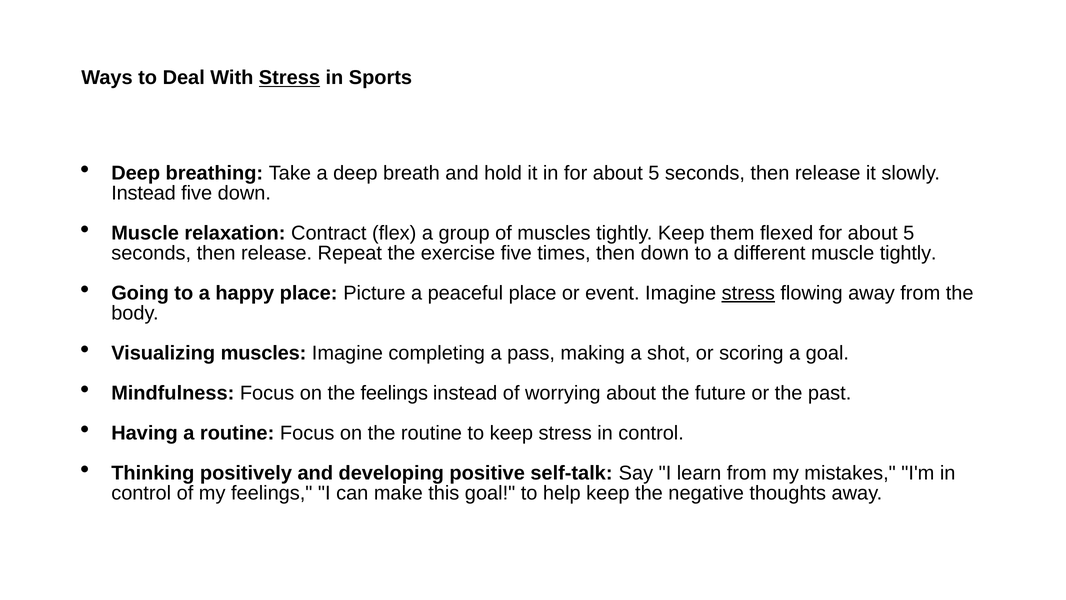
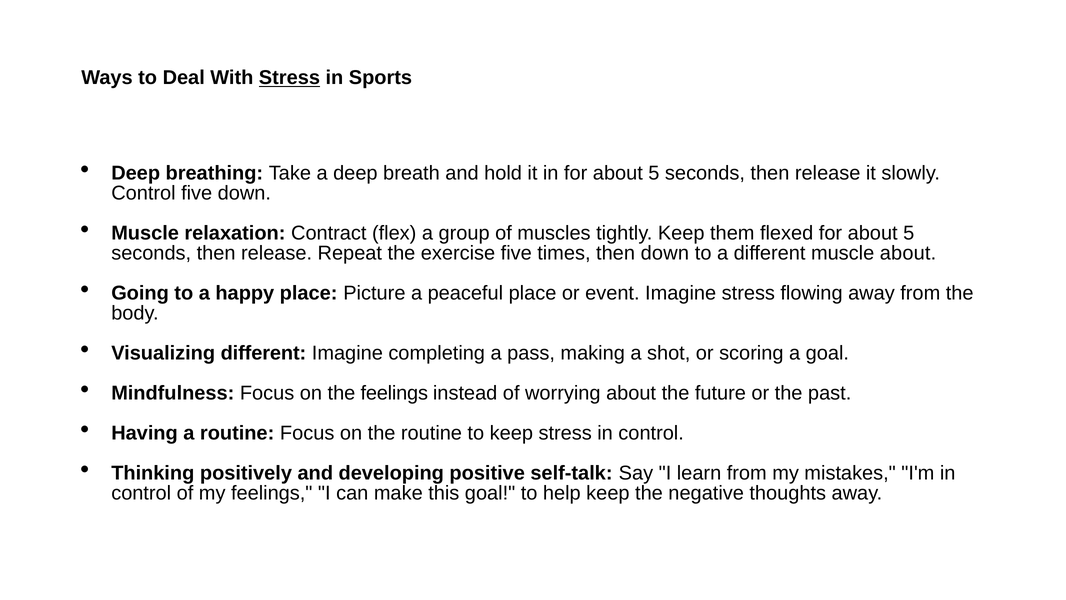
Instead: Instead -> Control (143, 193)
muscle tightly: tightly -> about (908, 253)
stress underline: present -> none (748, 293)
Visualizing muscles: muscles -> different (263, 353)
